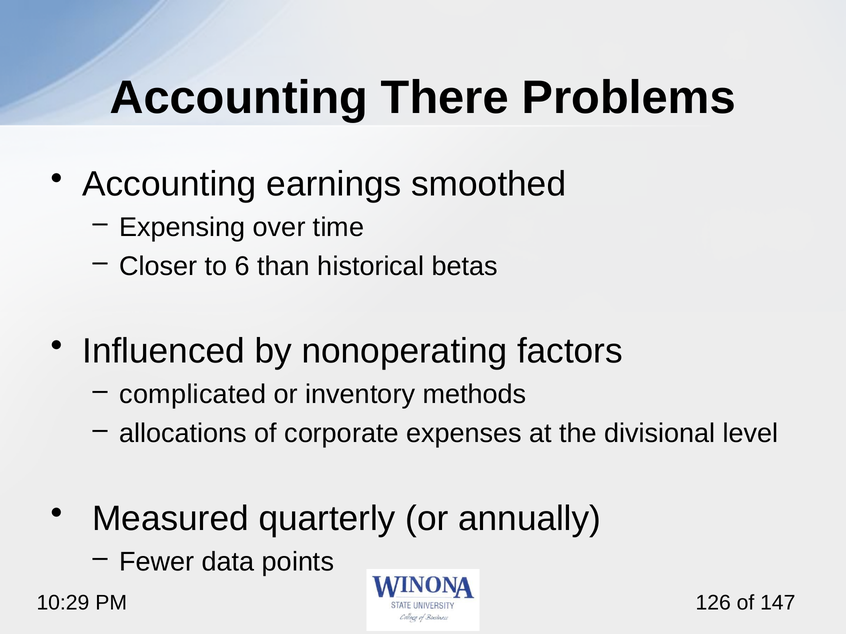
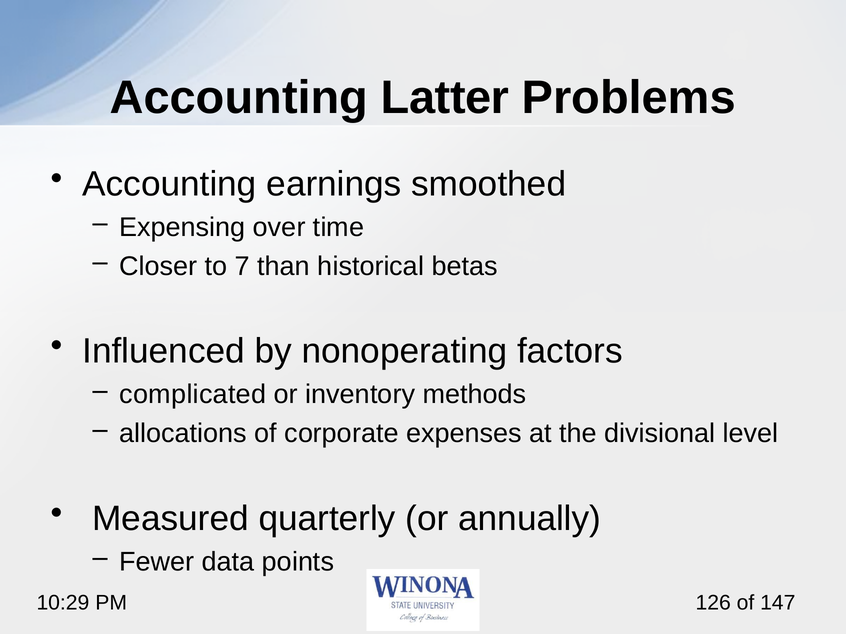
There: There -> Latter (445, 98)
6: 6 -> 7 (242, 266)
